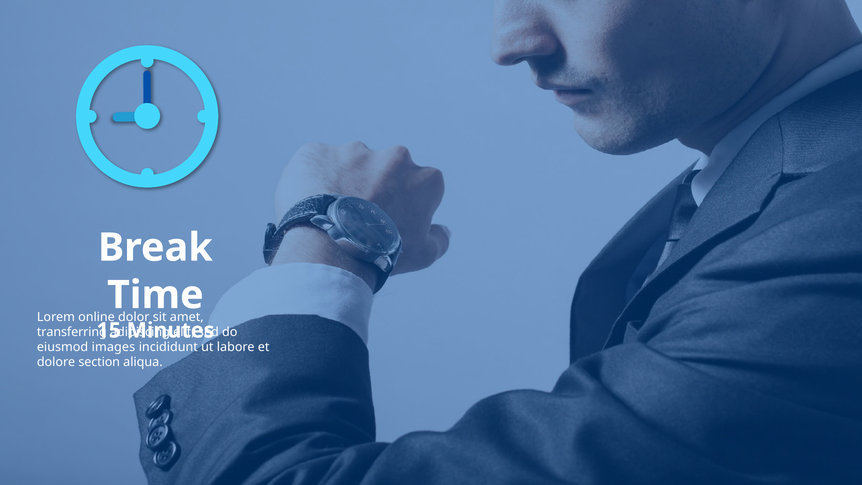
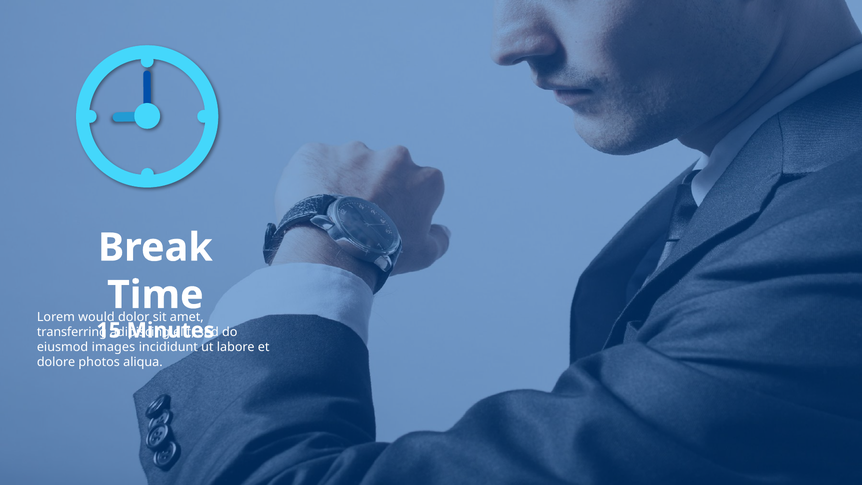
online: online -> would (96, 317)
section: section -> photos (99, 362)
